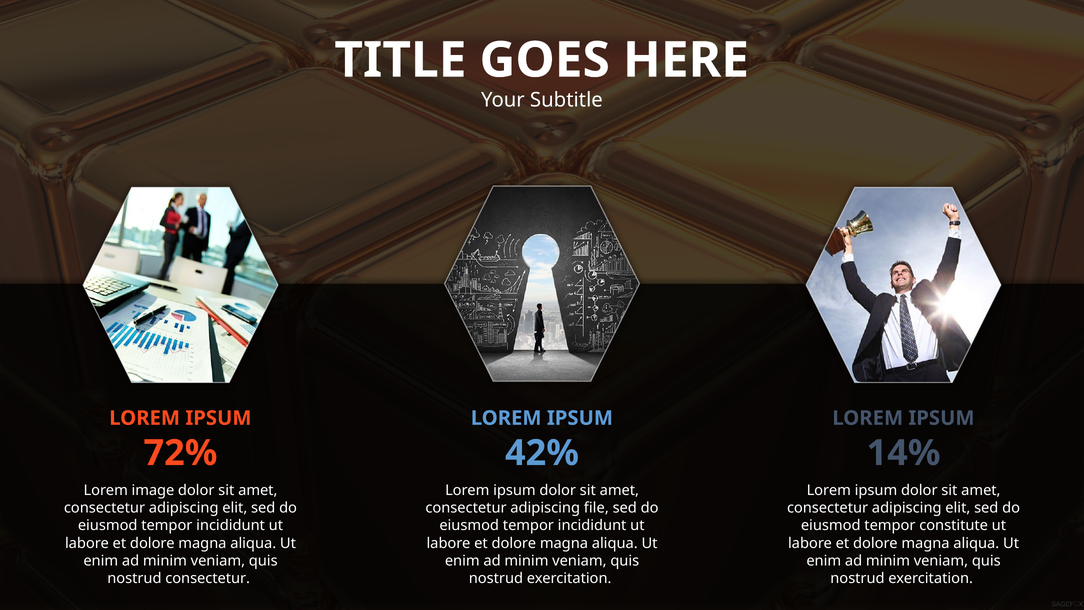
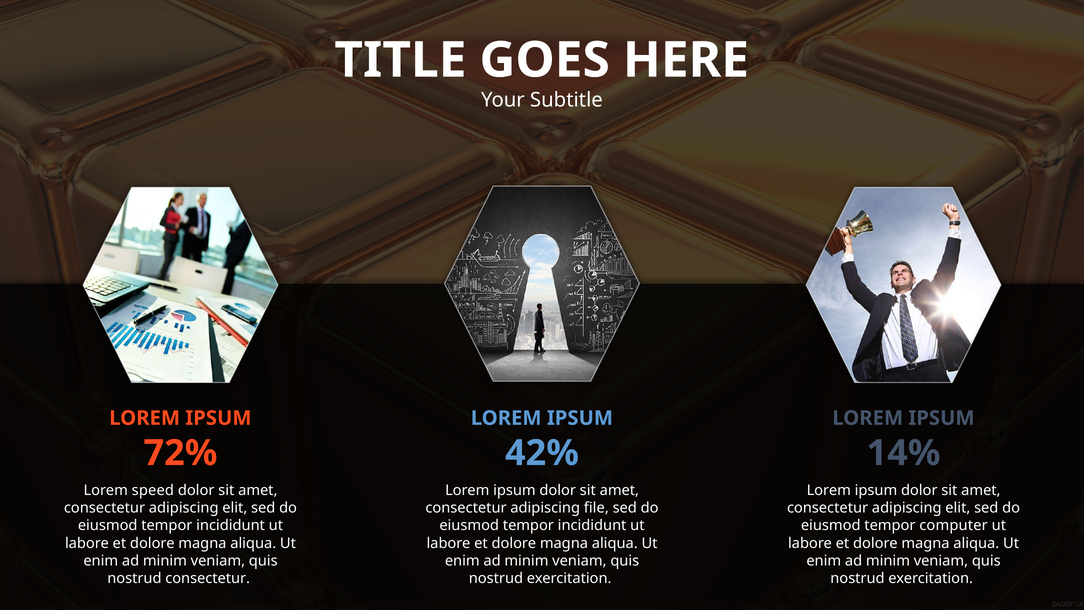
image: image -> speed (153, 490)
constitute: constitute -> computer (954, 525)
